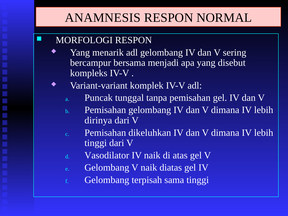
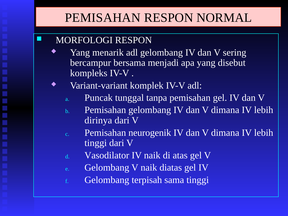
ANAMNESIS: ANAMNESIS -> PEMISAHAN (103, 18)
dikeluhkan: dikeluhkan -> neurogenik (150, 133)
